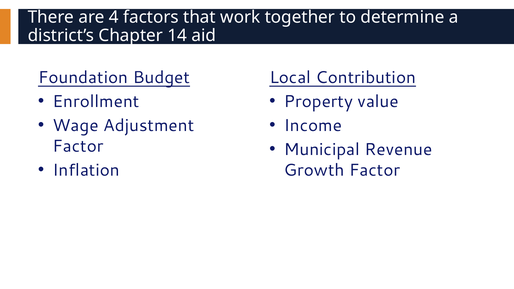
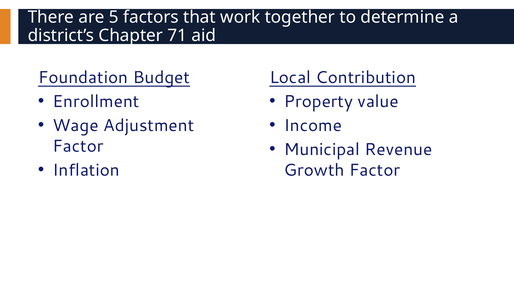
4: 4 -> 5 (114, 17)
14: 14 -> 71 (177, 36)
